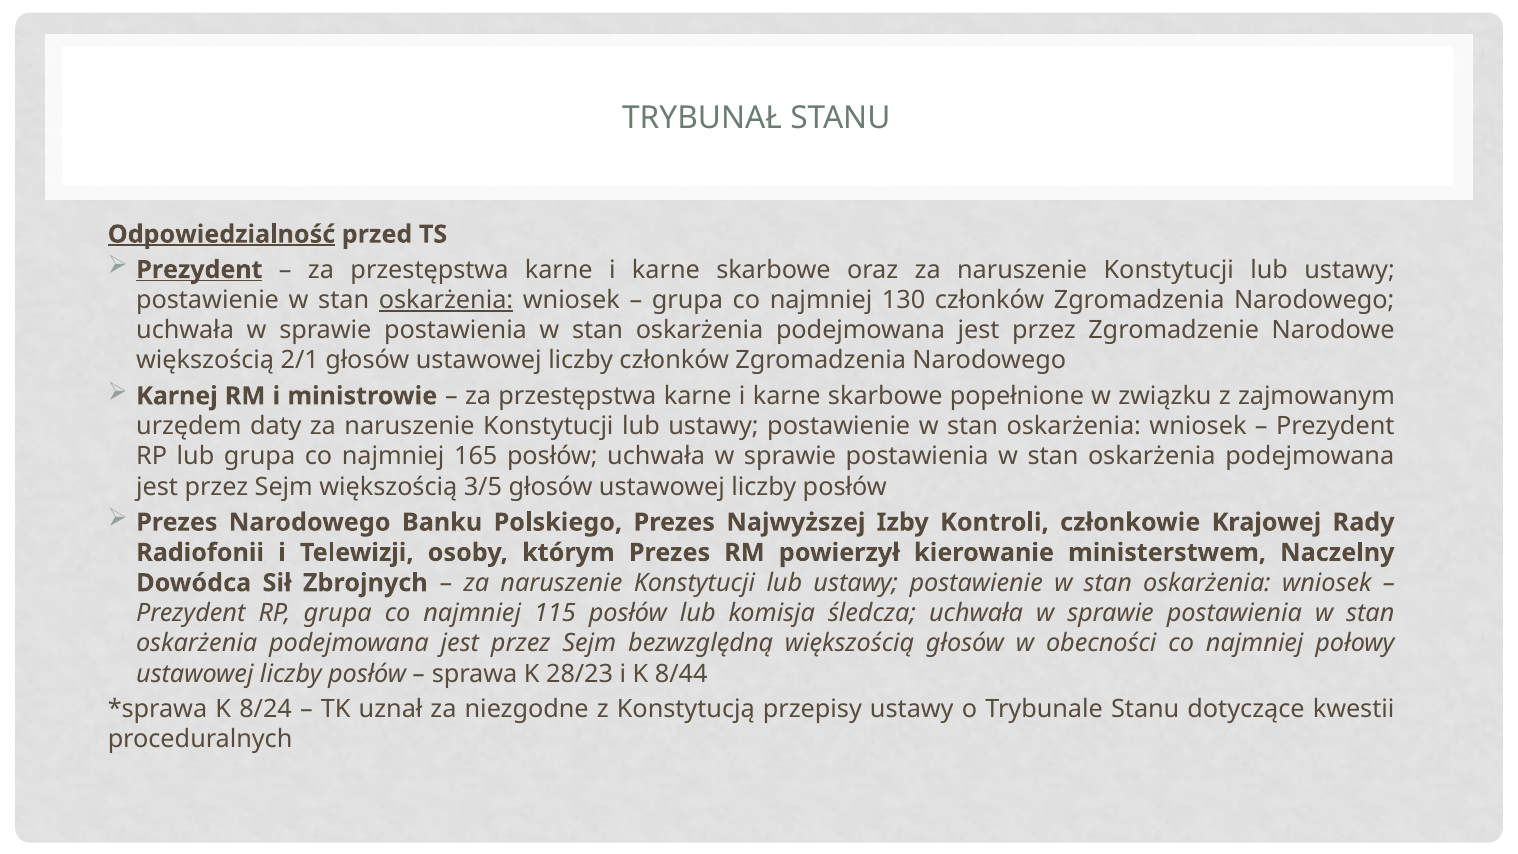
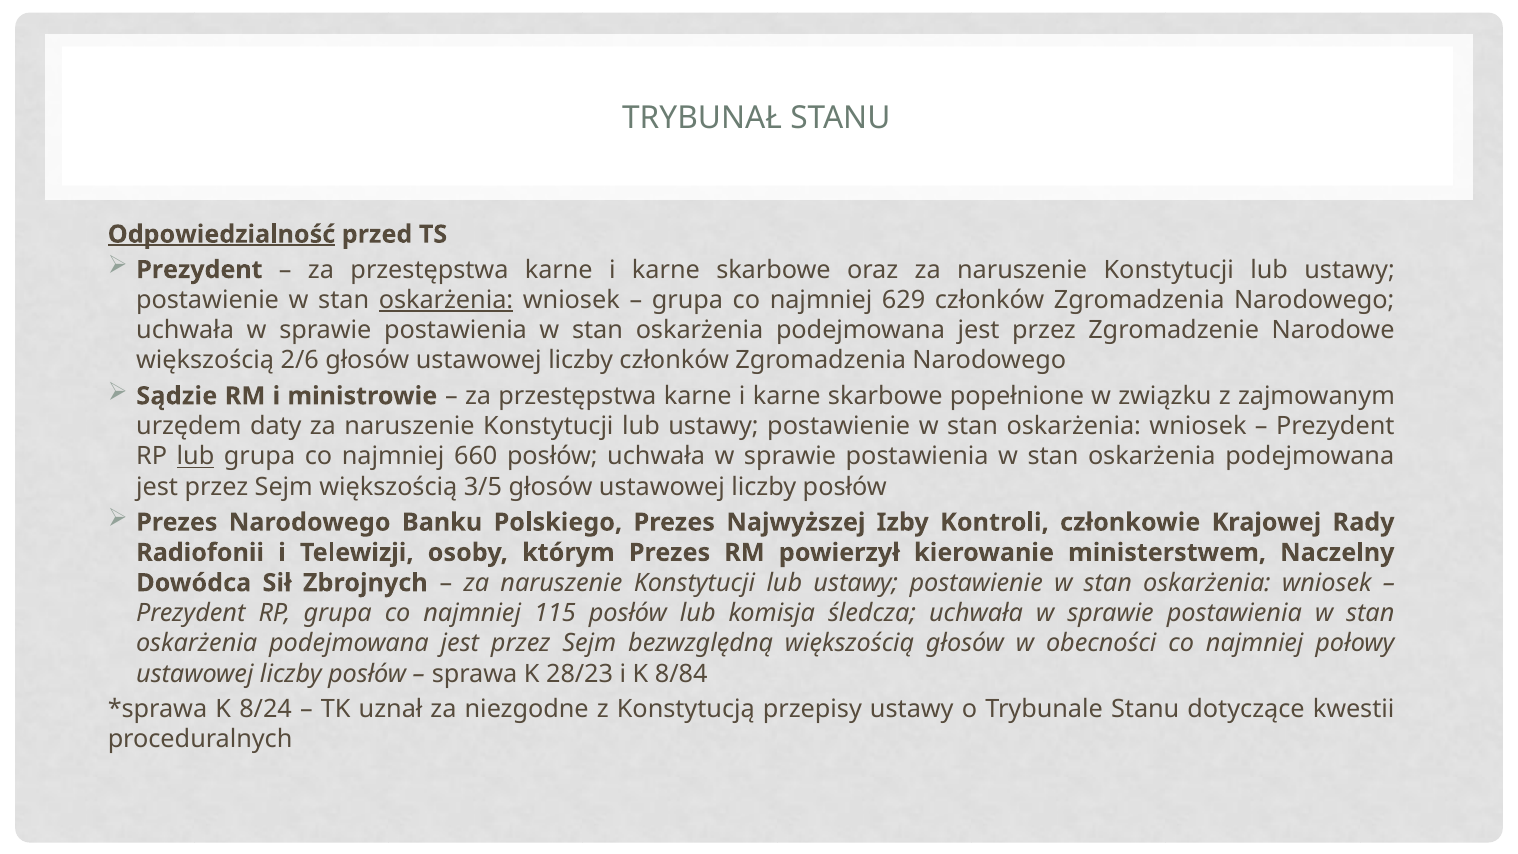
Prezydent underline: present -> none (199, 270)
130: 130 -> 629 (904, 300)
2/1: 2/1 -> 2/6 (300, 361)
Karnej: Karnej -> Sądzie (177, 396)
lub underline: none -> present (196, 457)
165: 165 -> 660 (476, 457)
8/44: 8/44 -> 8/84 (681, 674)
